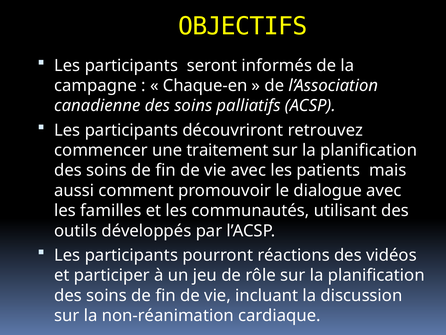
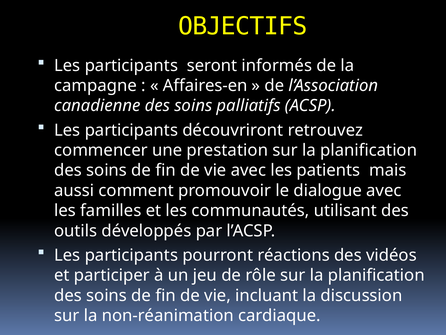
Chaque-en: Chaque-en -> Affaires-en (205, 86)
traitement: traitement -> prestation (227, 150)
